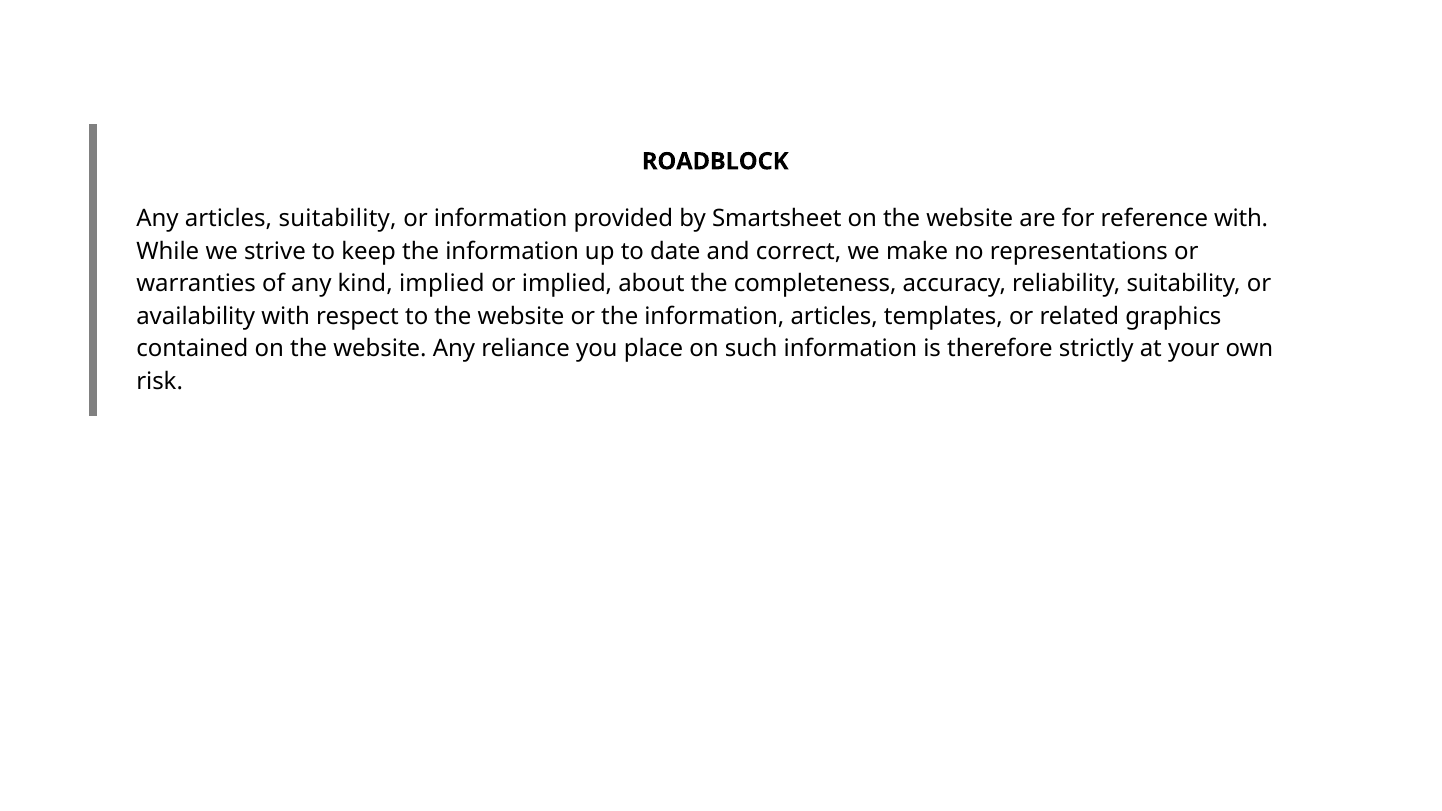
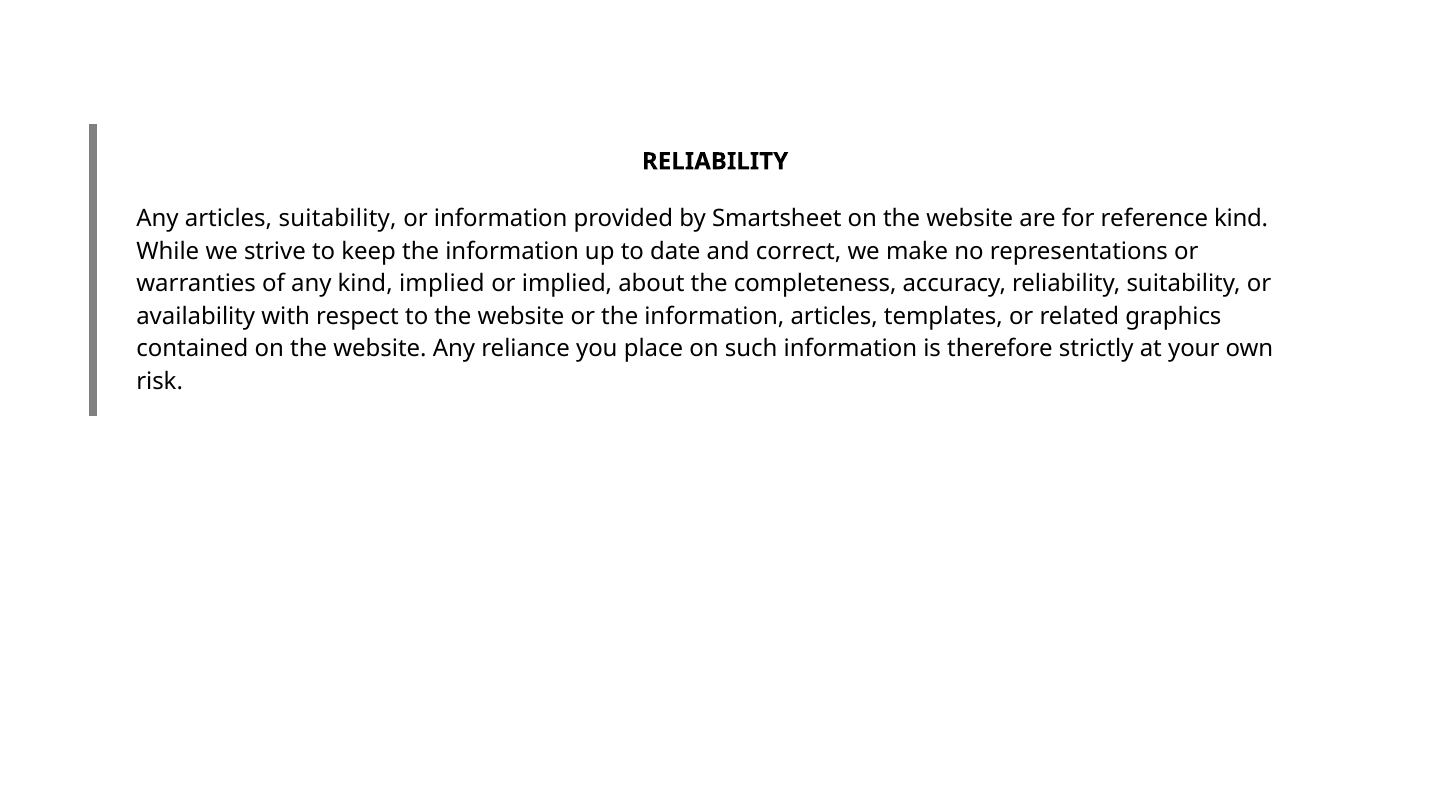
ROADBLOCK: ROADBLOCK -> RELIABILITY (715, 161)
reference with: with -> kind (1241, 219)
